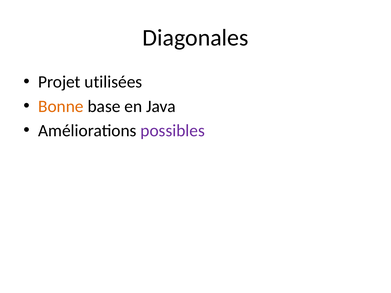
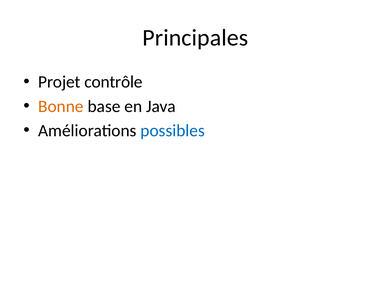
Diagonales: Diagonales -> Principales (195, 38)
utilisées: utilisées -> contrôle (113, 82)
possibles colour: purple -> blue (173, 131)
